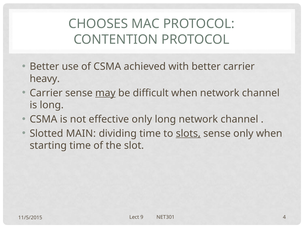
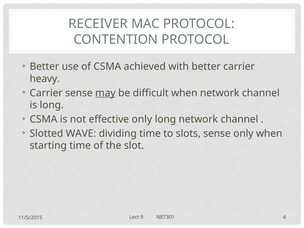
CHOOSES: CHOOSES -> RECEIVER (98, 24)
MAIN: MAIN -> WAVE (81, 133)
slots underline: present -> none (188, 133)
